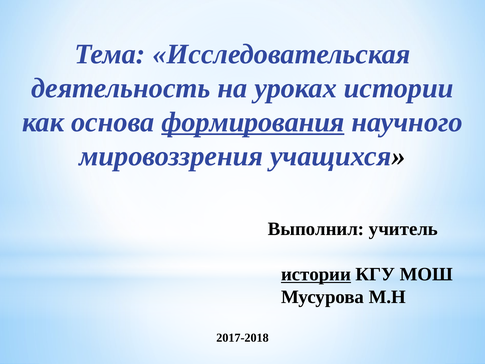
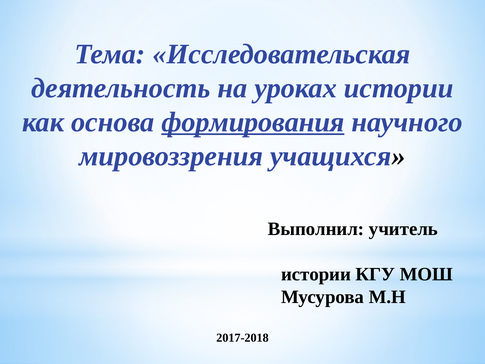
истории underline: present -> none (316, 274)
